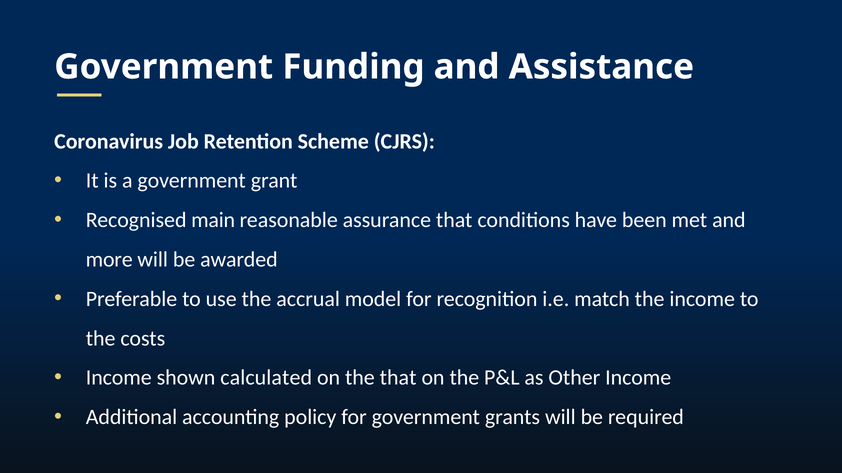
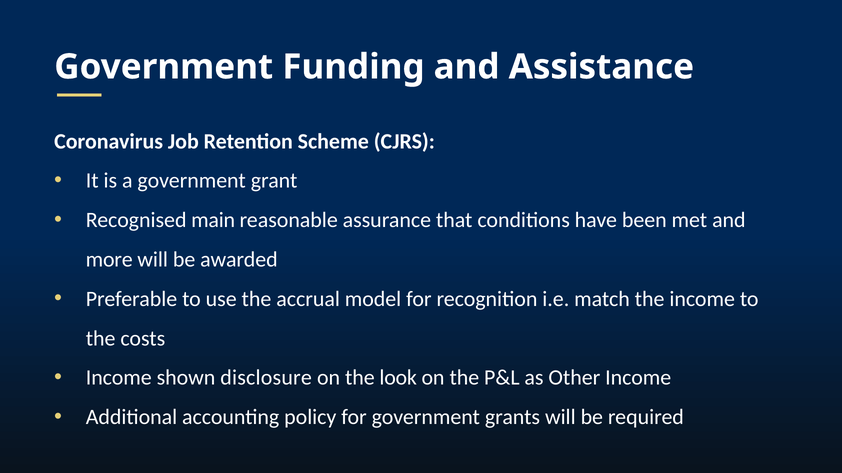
calculated: calculated -> disclosure (266, 378)
the that: that -> look (398, 378)
